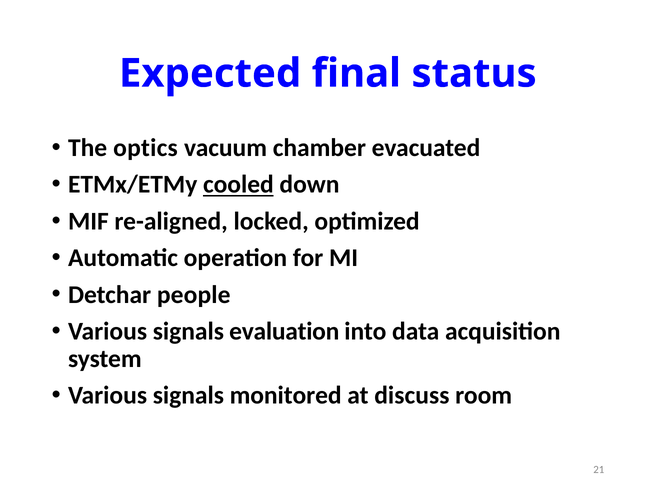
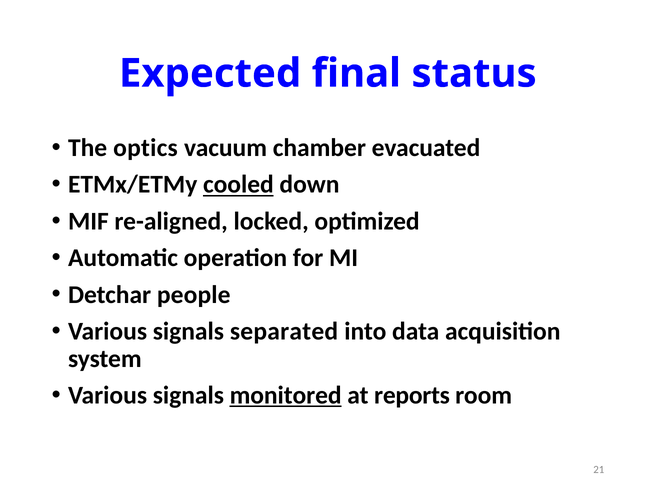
evaluation: evaluation -> separated (284, 331)
monitored underline: none -> present (286, 395)
discuss: discuss -> reports (412, 395)
